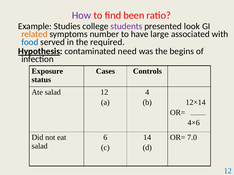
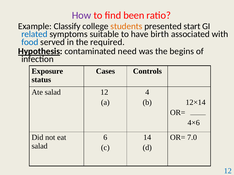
Studies: Studies -> Classify (67, 26)
students colour: purple -> orange (126, 26)
look: look -> start (192, 26)
related colour: orange -> blue (34, 34)
number: number -> suitable (104, 34)
large: large -> birth (160, 34)
